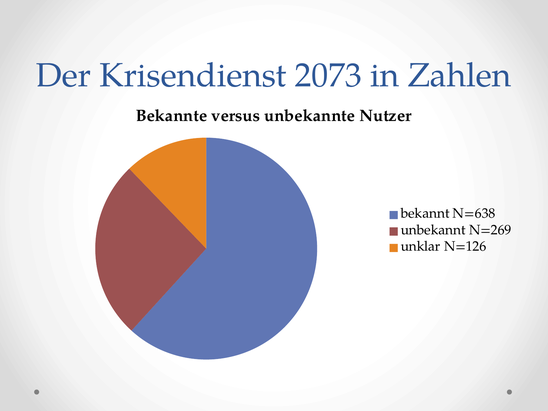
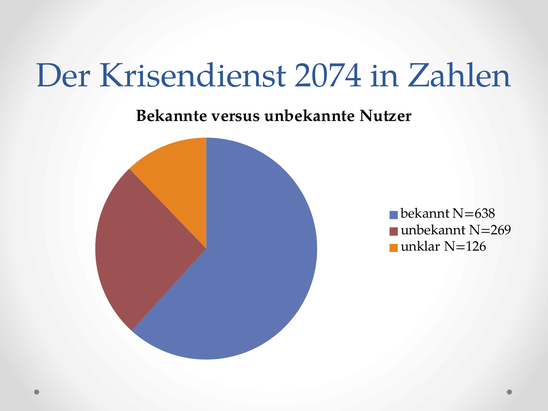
2073: 2073 -> 2074 (328, 75)
